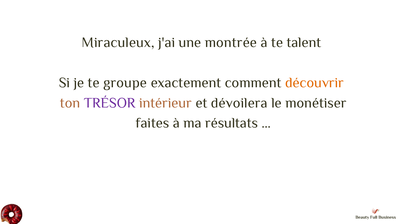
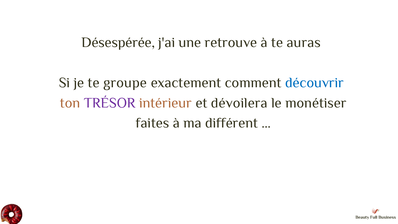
Miraculeux: Miraculeux -> Désespérée (118, 42)
montrée: montrée -> retrouve (231, 42)
talent: talent -> auras (304, 42)
découvrir colour: orange -> blue (315, 83)
résultats: résultats -> différent (232, 123)
